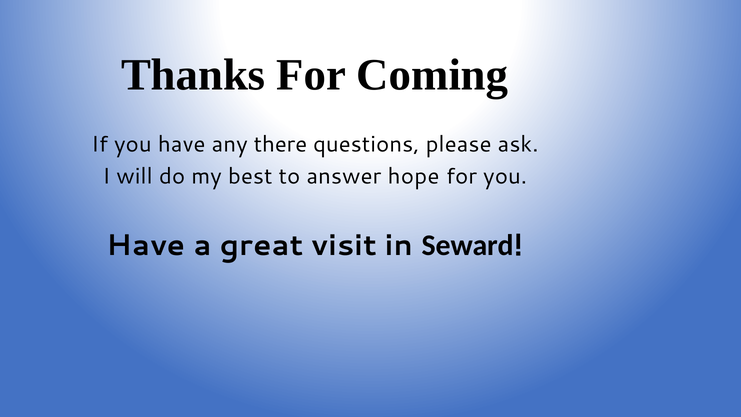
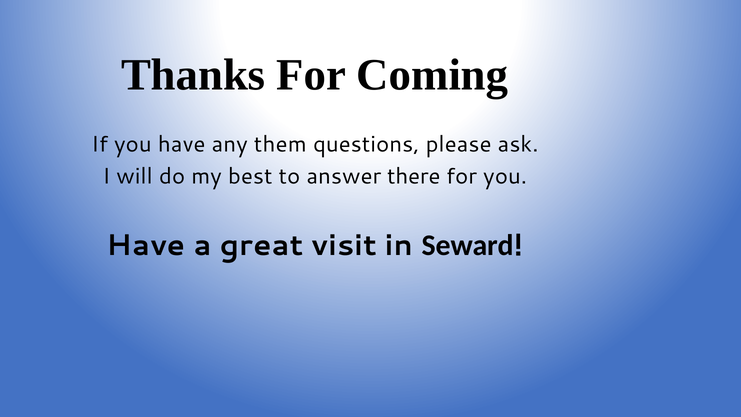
there: there -> them (280, 144)
hope: hope -> there (414, 177)
